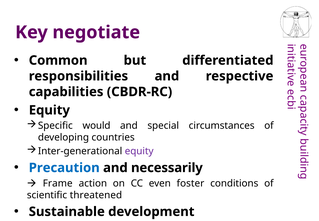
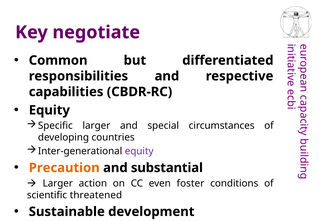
Specific would: would -> larger (96, 126)
Precaution colour: blue -> orange (64, 168)
necessarily: necessarily -> substantial (167, 168)
Frame: Frame -> Larger (58, 183)
